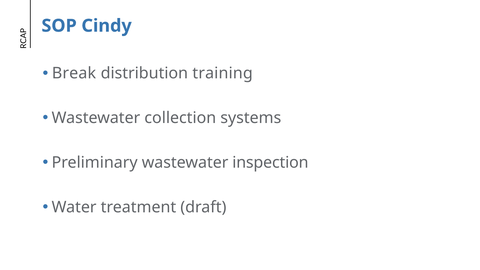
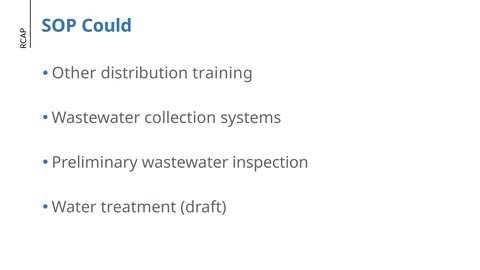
Cindy: Cindy -> Could (107, 26)
Break: Break -> Other (74, 73)
